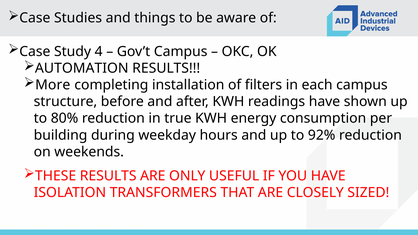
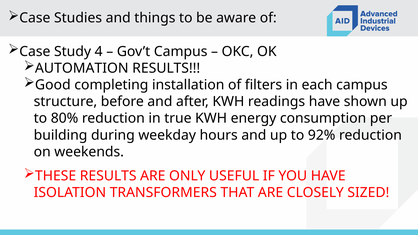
More: More -> Good (53, 85)
